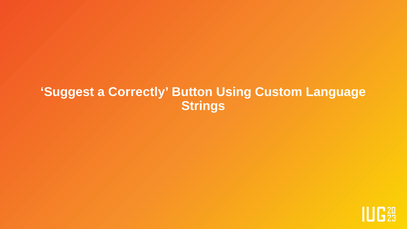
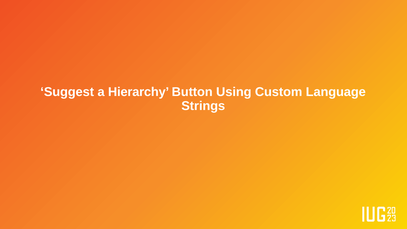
Correctly: Correctly -> Hierarchy (139, 92)
